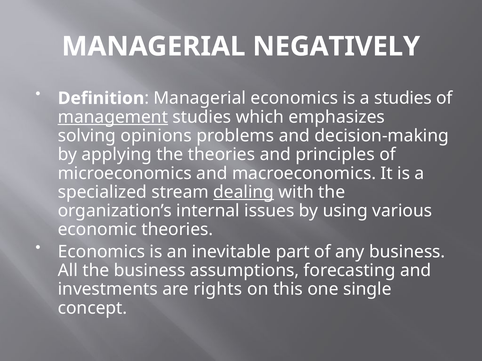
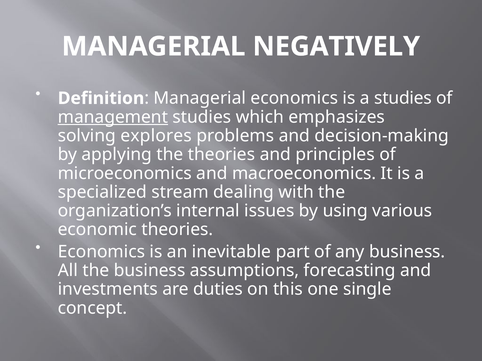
opinions: opinions -> explores (156, 136)
dealing underline: present -> none (244, 192)
rights: rights -> duties (218, 290)
